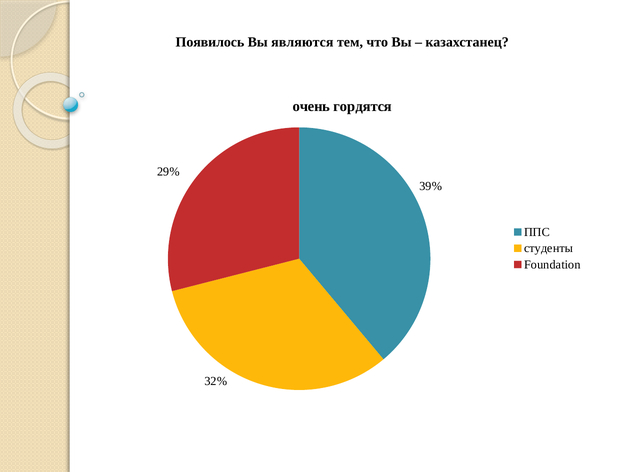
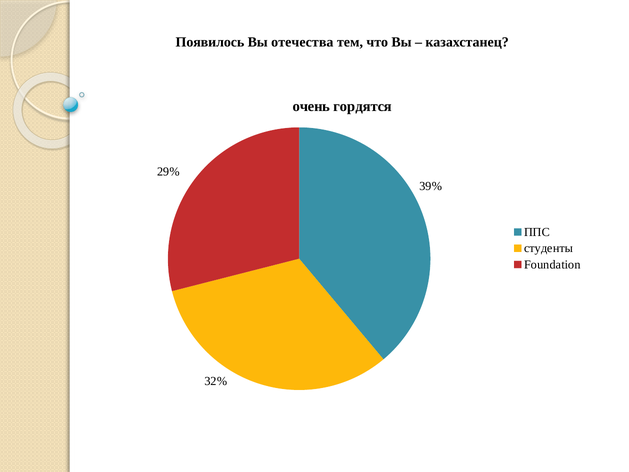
являются: являются -> отечества (302, 42)
